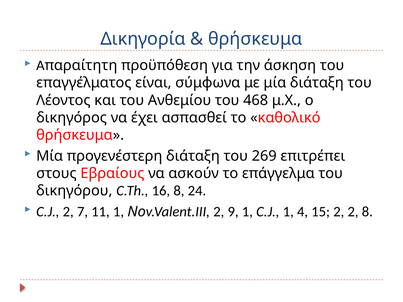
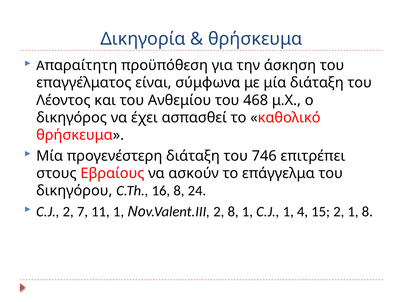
269: 269 -> 746 (264, 156)
2 9: 9 -> 8 (233, 212)
2 2: 2 -> 1 (353, 212)
